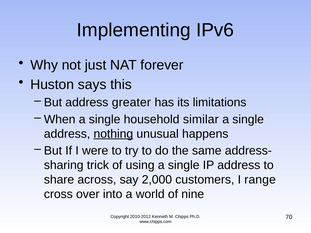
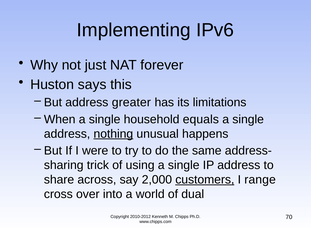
similar: similar -> equals (201, 119)
customers underline: none -> present (205, 180)
nine: nine -> dual (193, 194)
